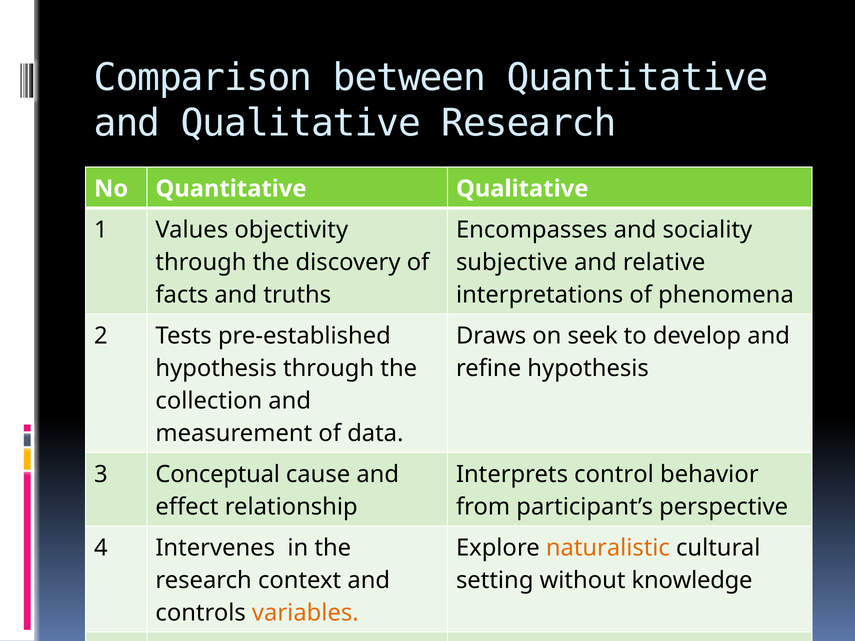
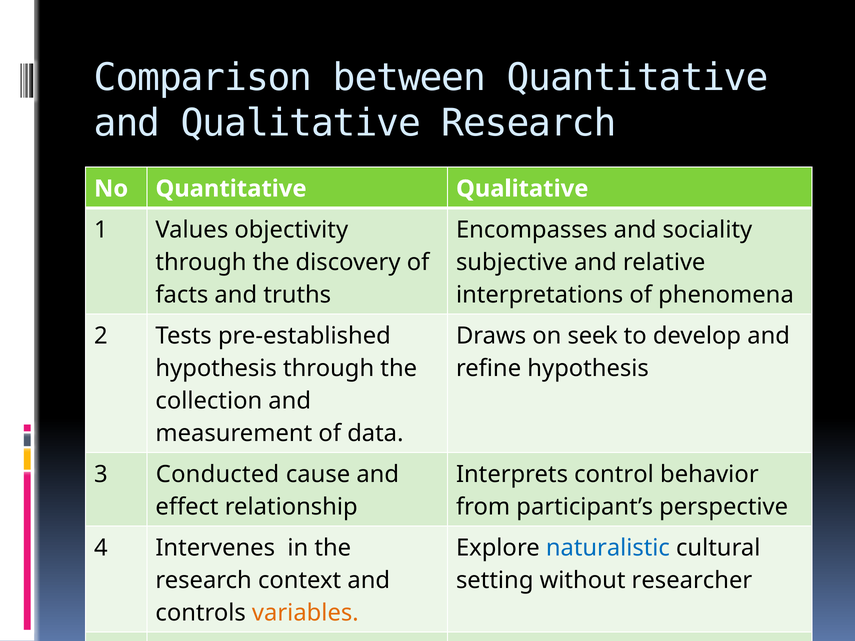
Conceptual: Conceptual -> Conducted (218, 474)
naturalistic colour: orange -> blue (608, 548)
knowledge: knowledge -> researcher (692, 580)
